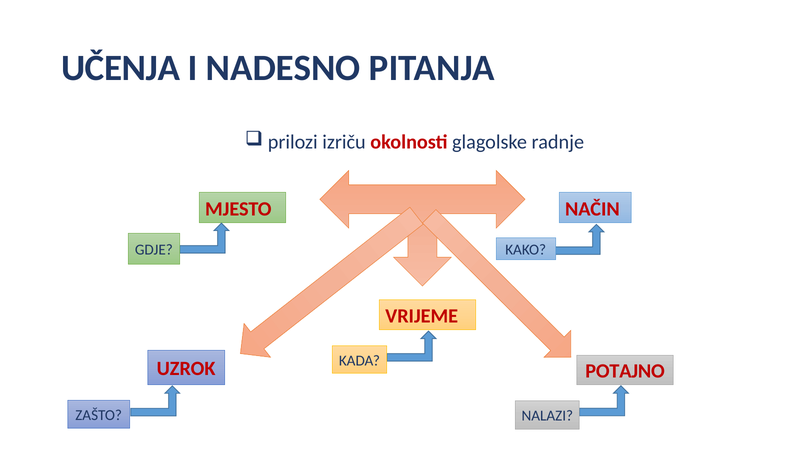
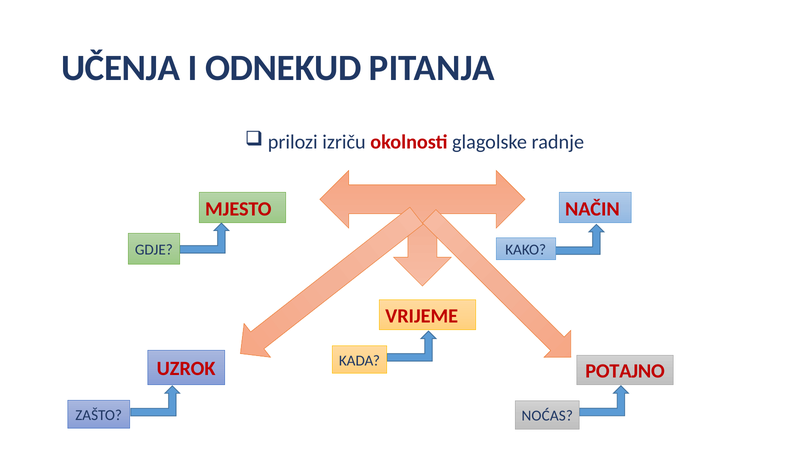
NADESNO: NADESNO -> ODNEKUD (283, 68)
NALAZI: NALAZI -> NOĆAS (547, 416)
